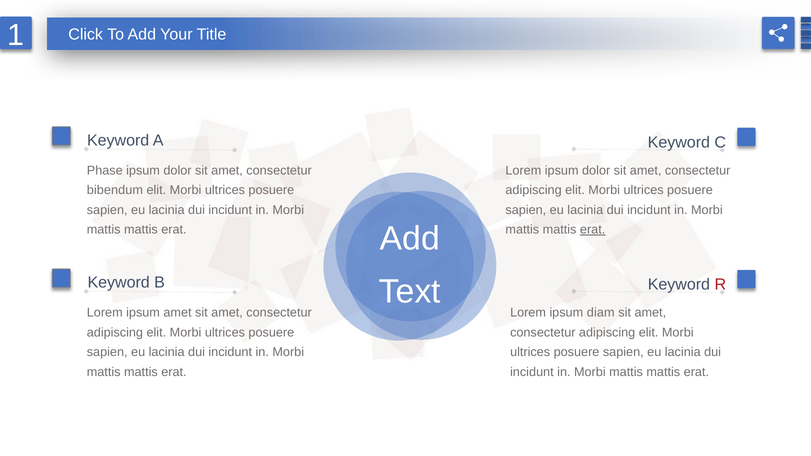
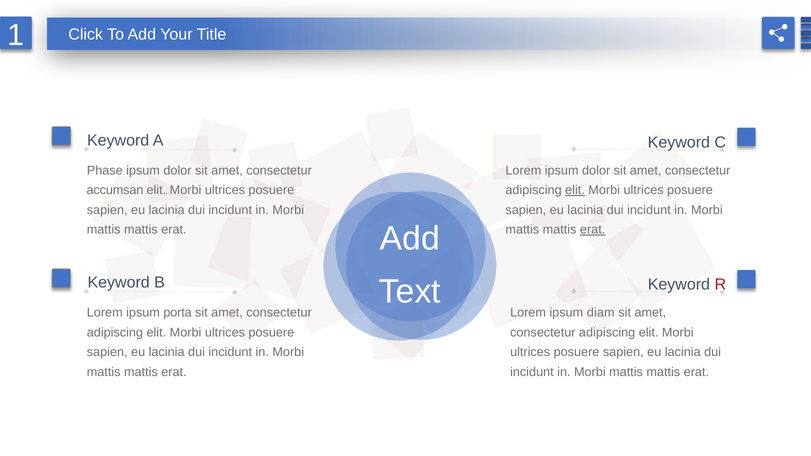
bibendum: bibendum -> accumsan (115, 190)
elit underline: none -> present (575, 190)
ipsum amet: amet -> porta (178, 313)
